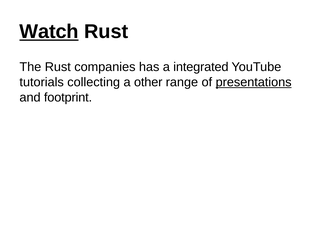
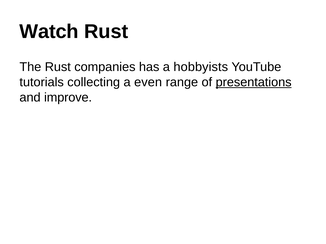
Watch underline: present -> none (49, 32)
integrated: integrated -> hobbyists (201, 67)
other: other -> even (148, 82)
footprint: footprint -> improve (68, 98)
